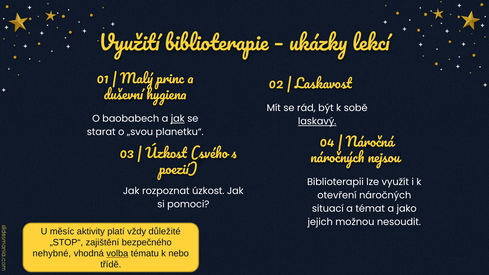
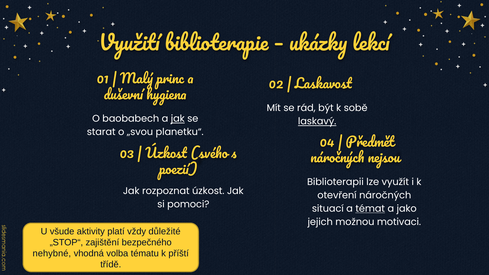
Náročná: Náročná -> Předmět (370, 142)
témat underline: none -> present (370, 209)
nesoudit: nesoudit -> motivaci (399, 222)
měsíc: měsíc -> všude (62, 232)
volba underline: present -> none (117, 254)
nebo: nebo -> příští (179, 254)
